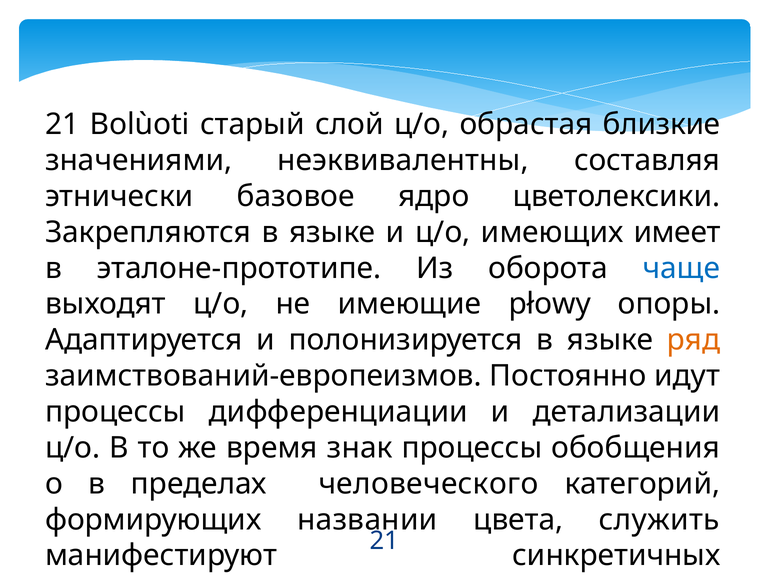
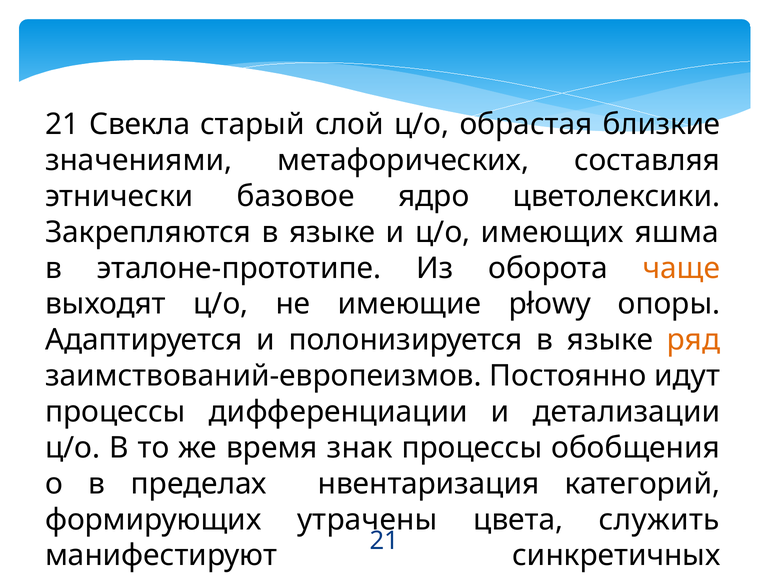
Bolùoti: Bolùoti -> Свекла (140, 124)
неэквивалентны: неэквивалентны -> метафорических (403, 160)
имеет: имеет -> яшма (677, 232)
чаще colour: blue -> orange (681, 268)
человеческого: человеческого -> нвентаризация (429, 484)
названии: названии -> утрачены (367, 519)
